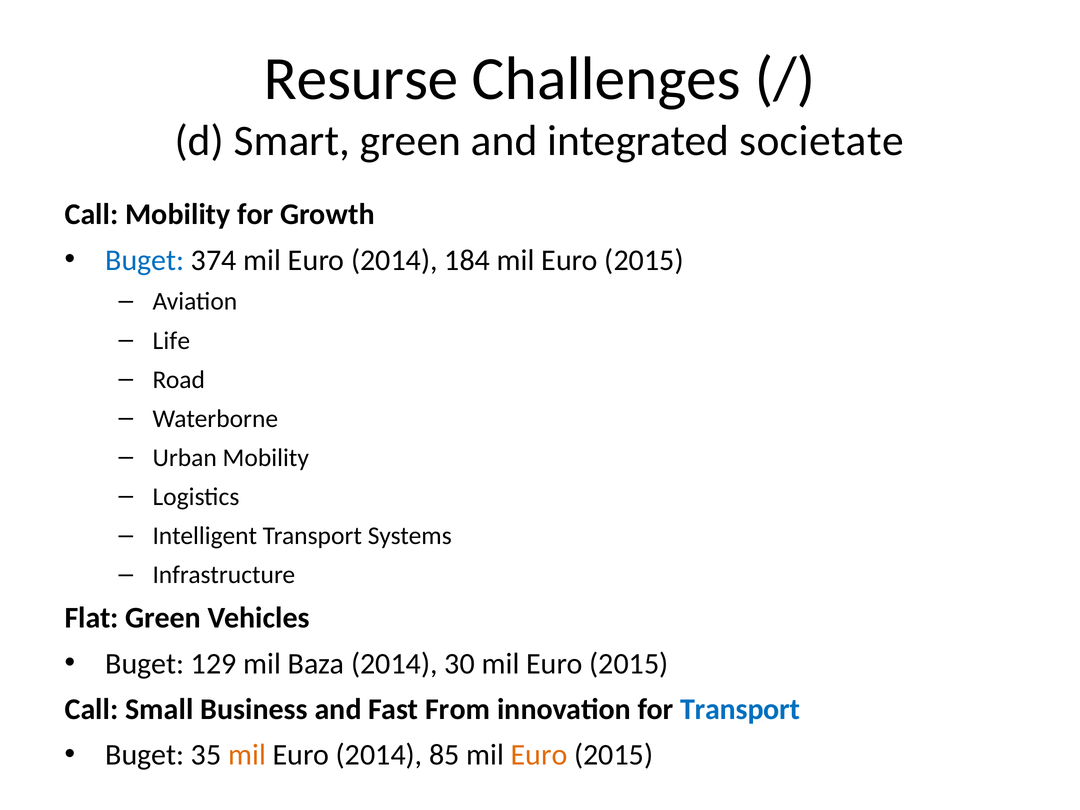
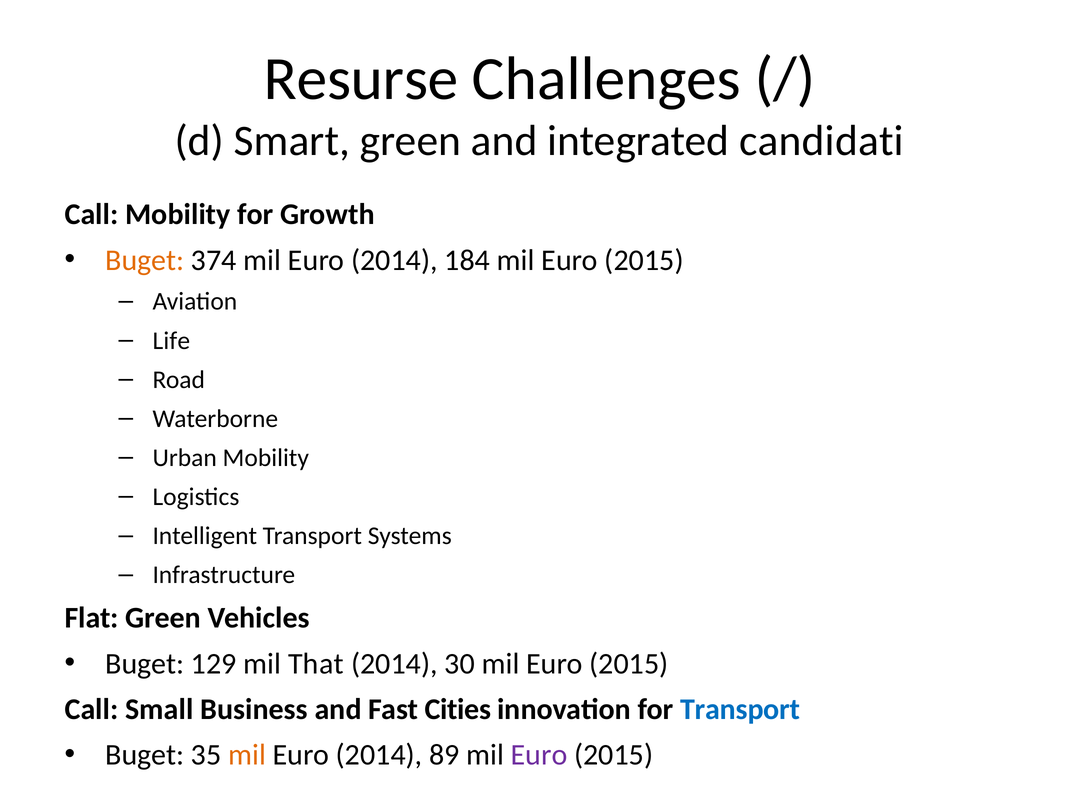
societate: societate -> candidati (822, 141)
Buget colour: blue -> orange (145, 260)
Baza: Baza -> That (316, 664)
From: From -> Cities (458, 709)
85: 85 -> 89 (444, 755)
Euro colour: orange -> purple (539, 755)
